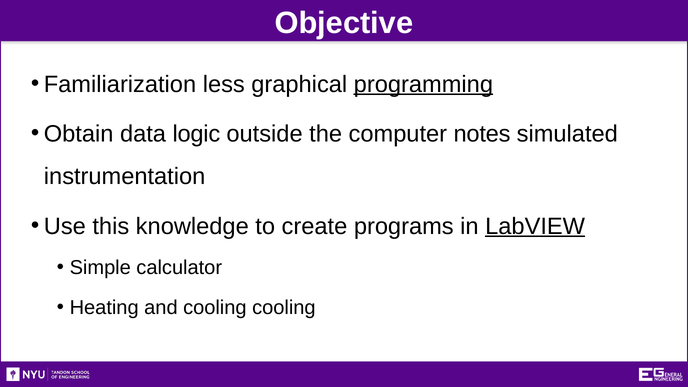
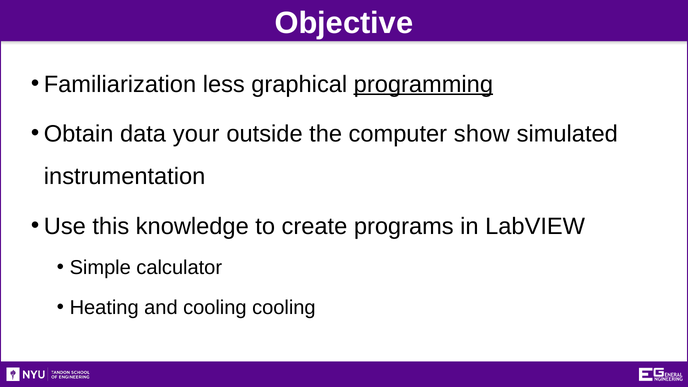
logic: logic -> your (196, 134)
notes: notes -> show (482, 134)
LabVIEW underline: present -> none (535, 226)
